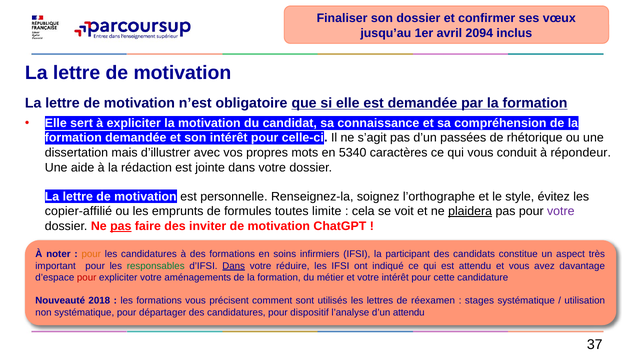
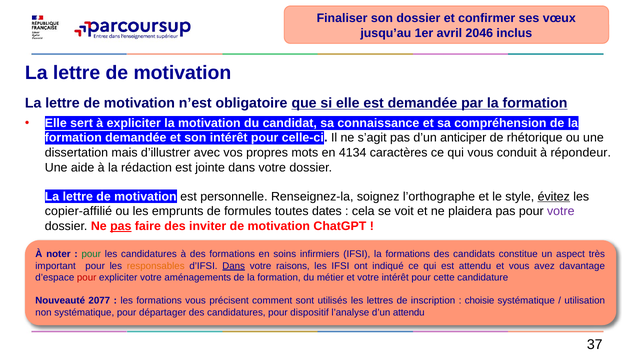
2094: 2094 -> 2046 (479, 33)
passées: passées -> anticiper (463, 138)
5340: 5340 -> 4134 (353, 153)
évitez underline: none -> present (554, 197)
limite: limite -> dates (327, 211)
plaidera underline: present -> none (470, 211)
pour colour: orange -> green (91, 254)
la participant: participant -> formations (408, 254)
responsables colour: green -> orange (156, 266)
réduire: réduire -> raisons (293, 266)
2018: 2018 -> 2077 (99, 301)
réexamen: réexamen -> inscription (433, 301)
stages: stages -> choisie (480, 301)
